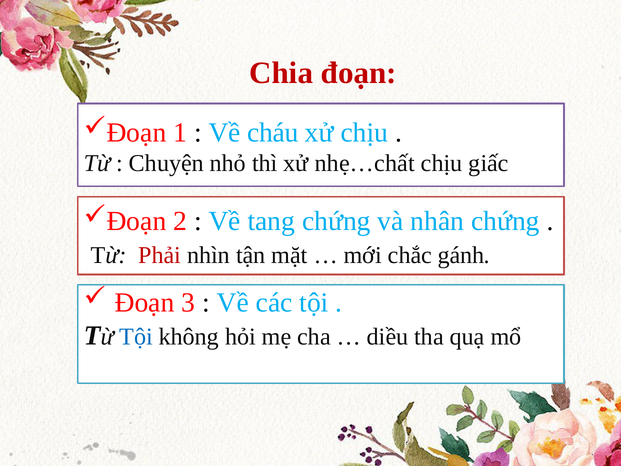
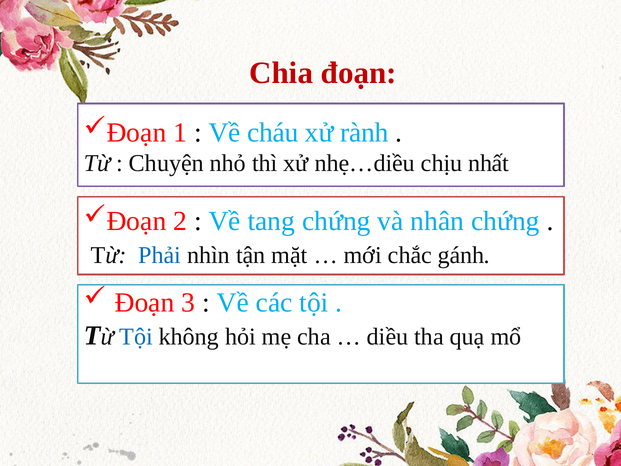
xử chịu: chịu -> rành (365, 132)
nhẹ…chất: nhẹ…chất -> nhẹ…diều (365, 163)
giấc: giấc -> nhất (489, 163)
Phải colour: red -> blue (160, 255)
